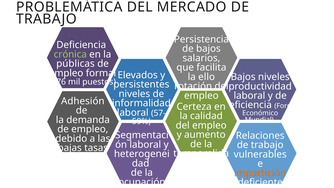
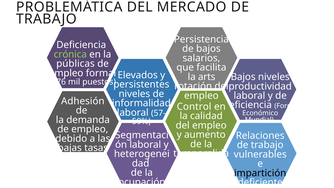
ello: ello -> arts (207, 77)
Certeza: Certeza -> Control (194, 107)
impartición colour: orange -> black (260, 173)
